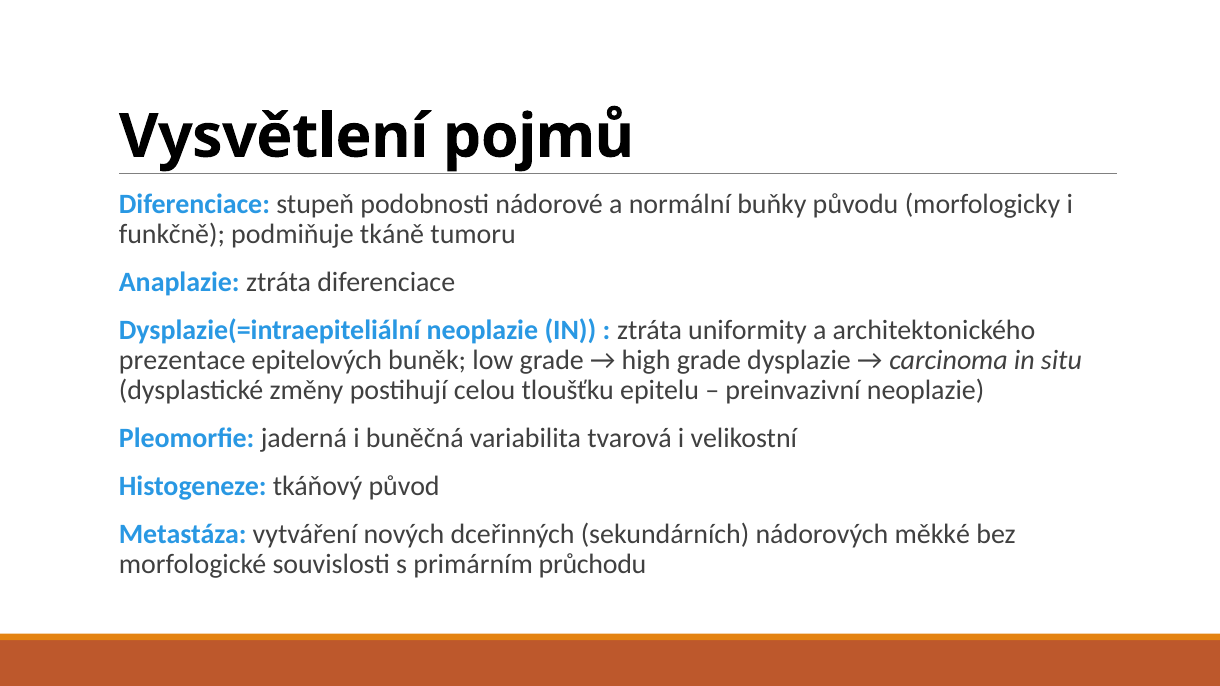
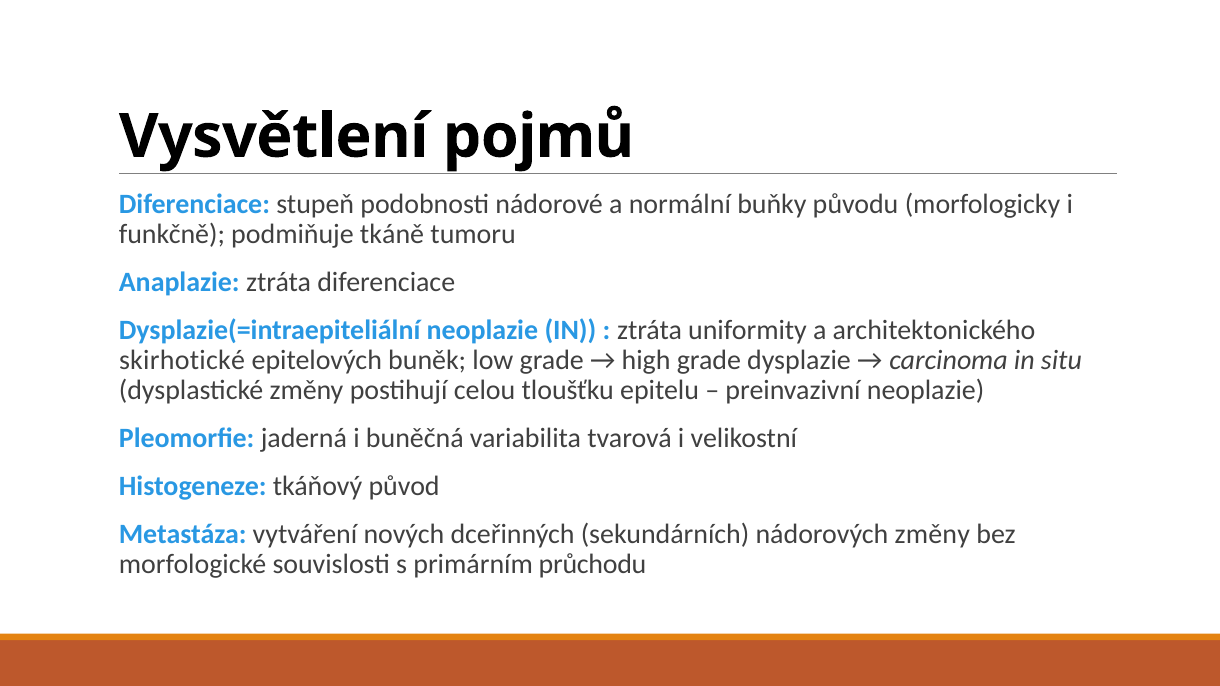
prezentace: prezentace -> skirhotické (182, 361)
nádorových měkké: měkké -> změny (932, 535)
